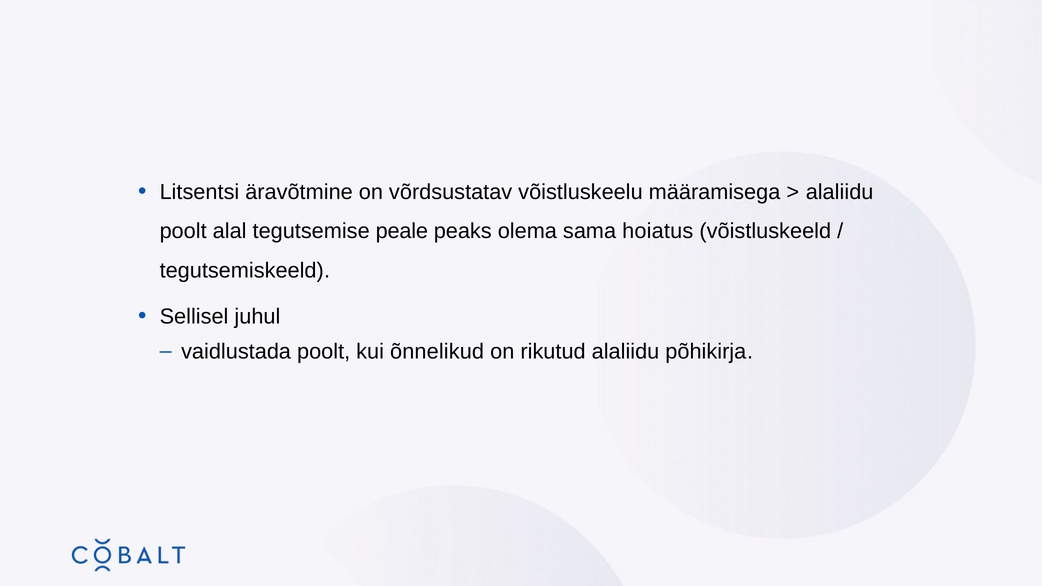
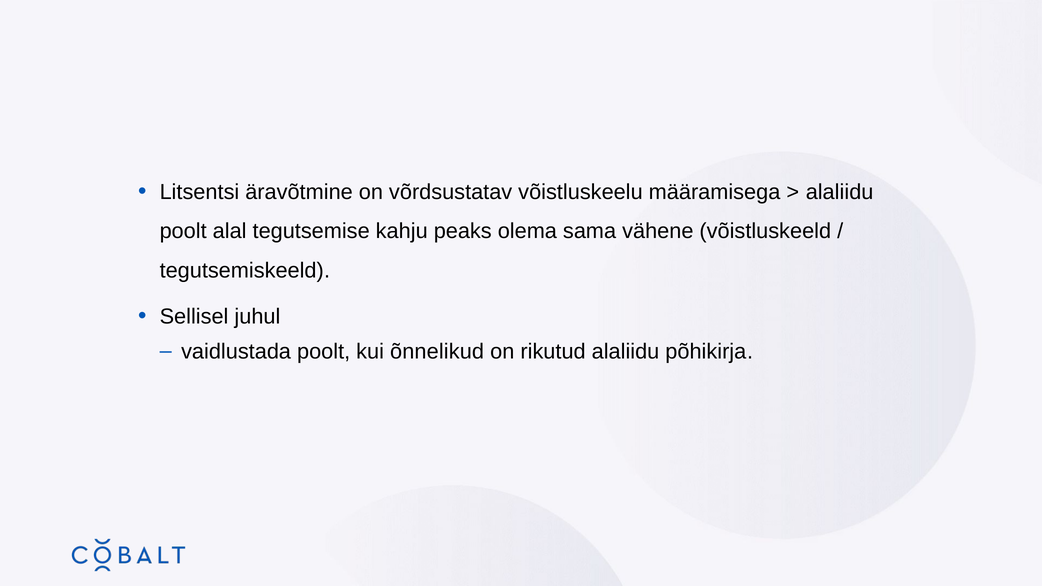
peale: peale -> kahju (402, 231)
hoiatus: hoiatus -> vähene (658, 231)
